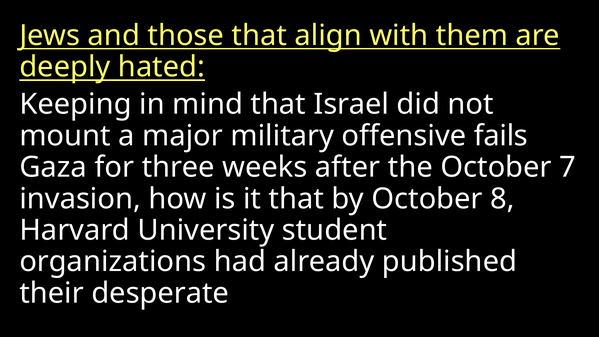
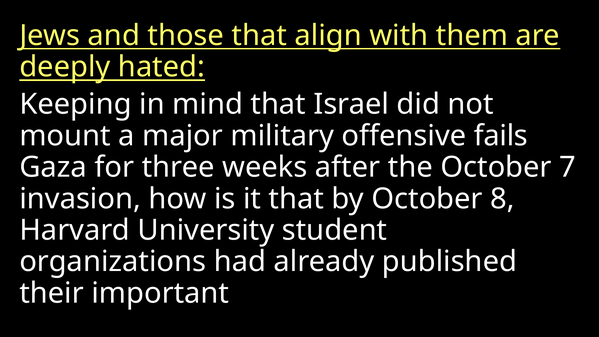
desperate: desperate -> important (160, 293)
